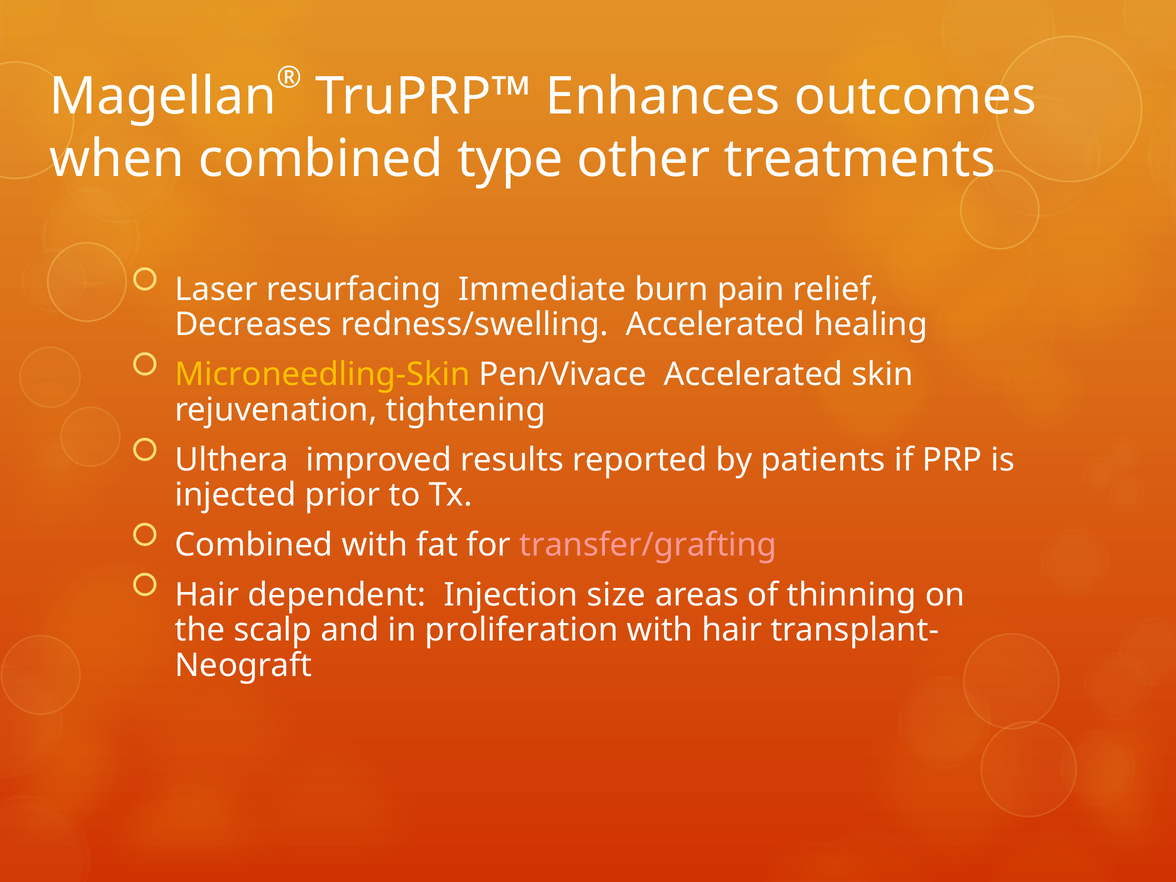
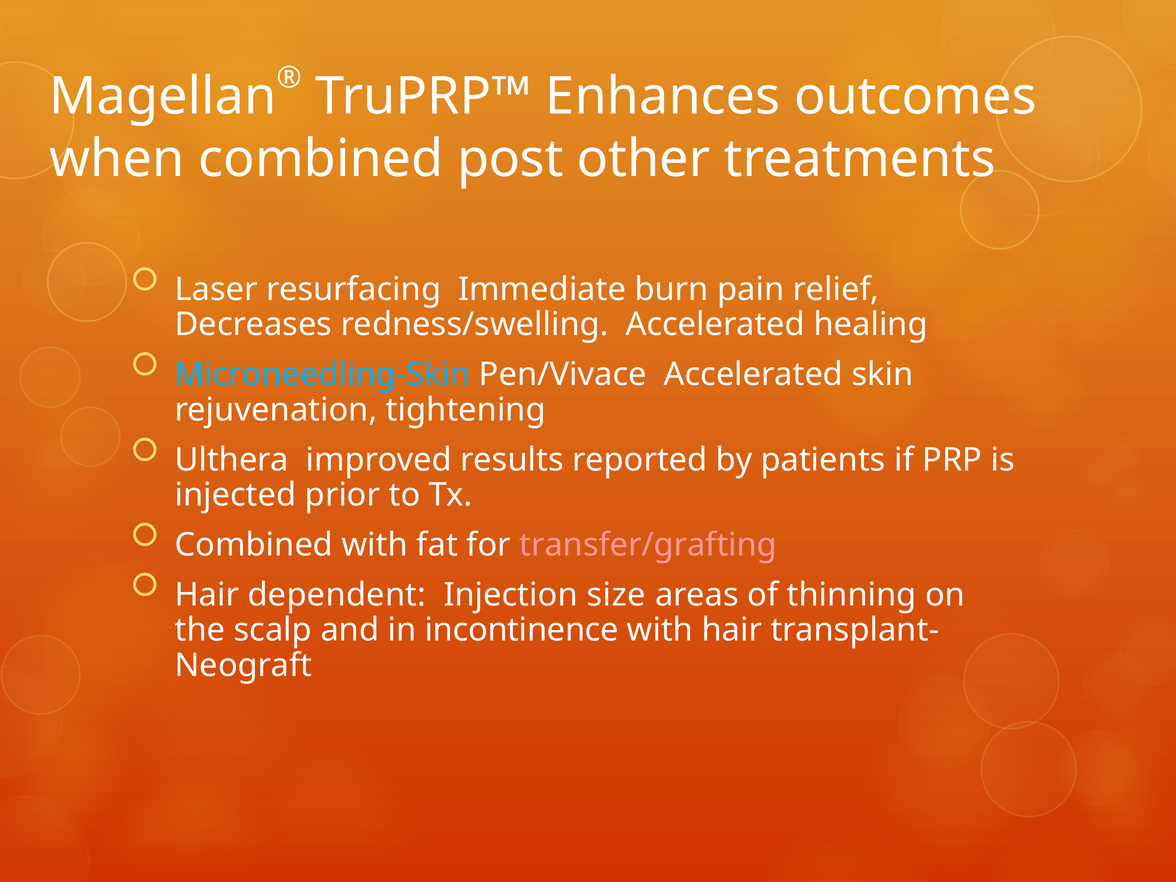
type: type -> post (510, 159)
Microneedling-Skin colour: yellow -> light blue (323, 375)
proliferation: proliferation -> incontinence (522, 630)
